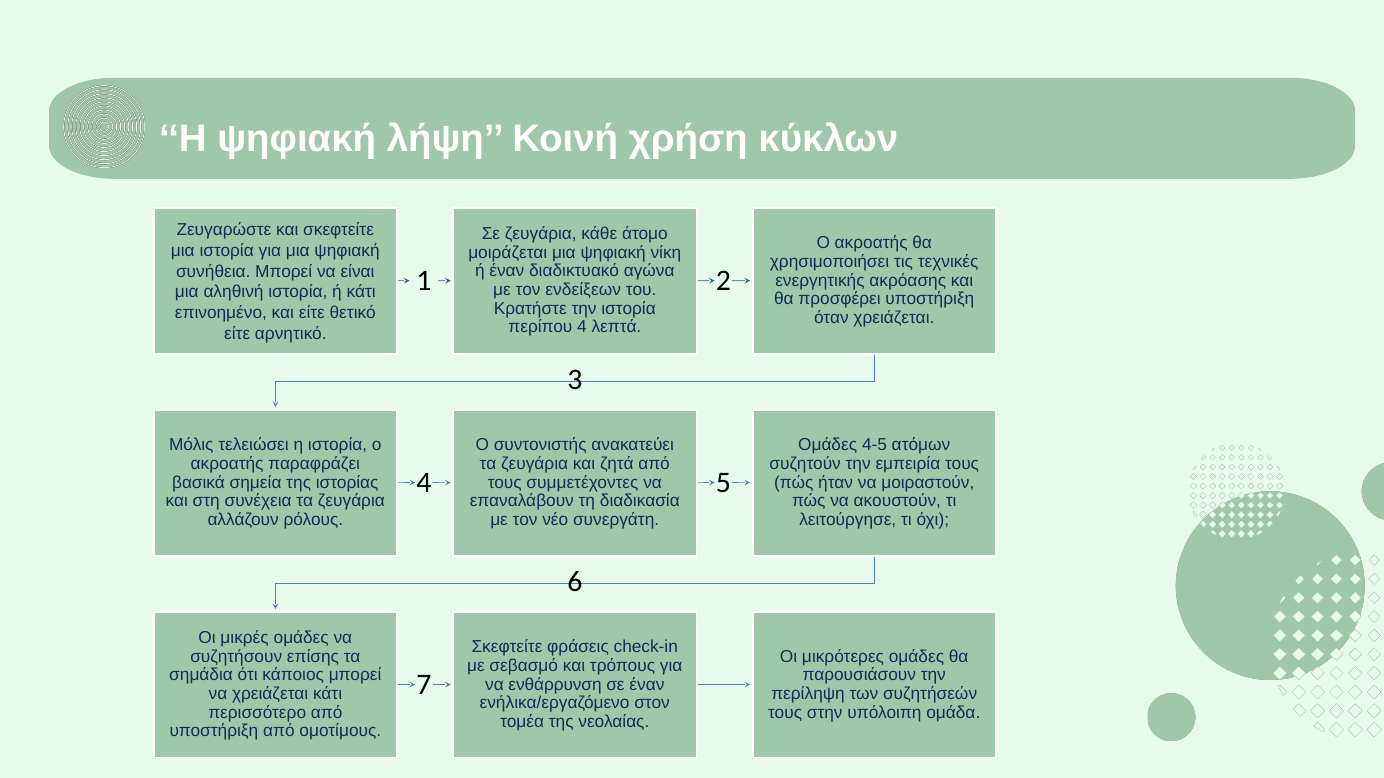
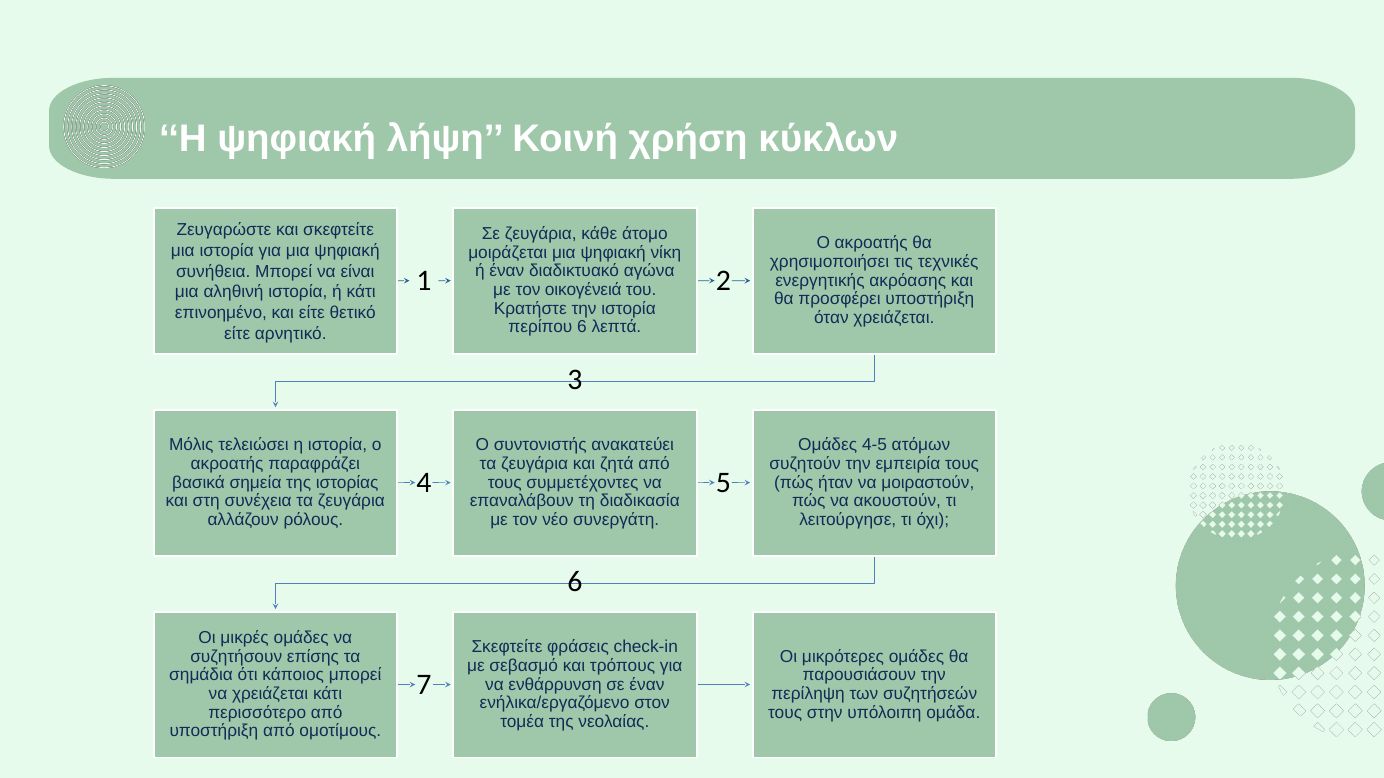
ενδείξεων: ενδείξεων -> οικογένειά (583, 290)
περίπου 4: 4 -> 6 (582, 327)
